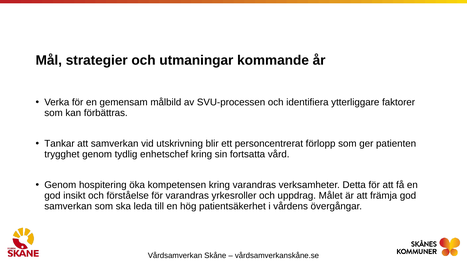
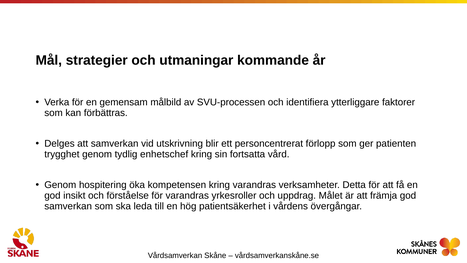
Tankar: Tankar -> Delges (59, 144)
